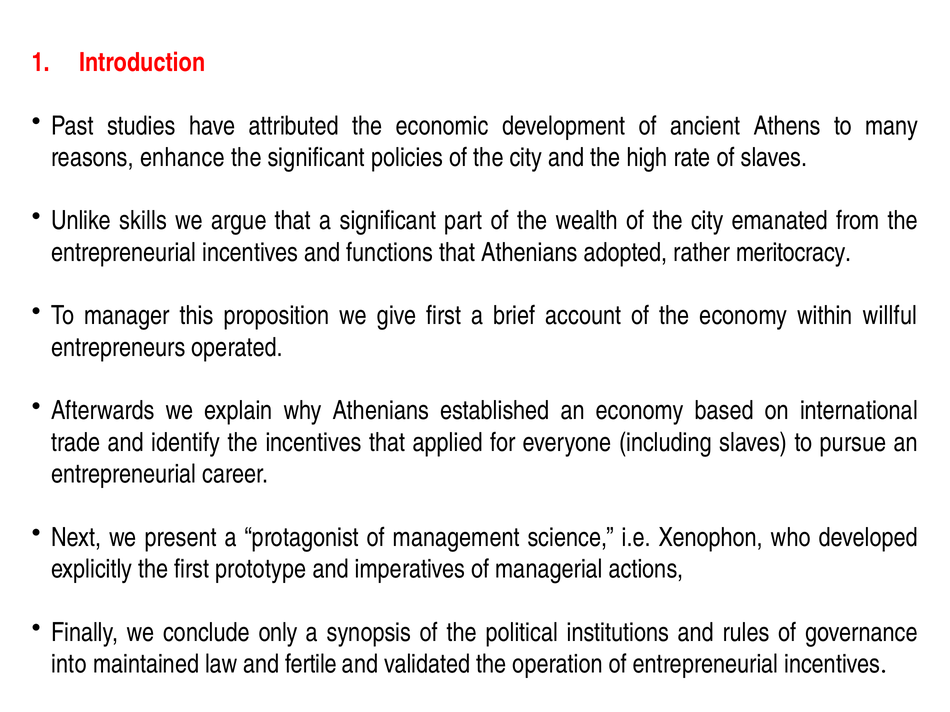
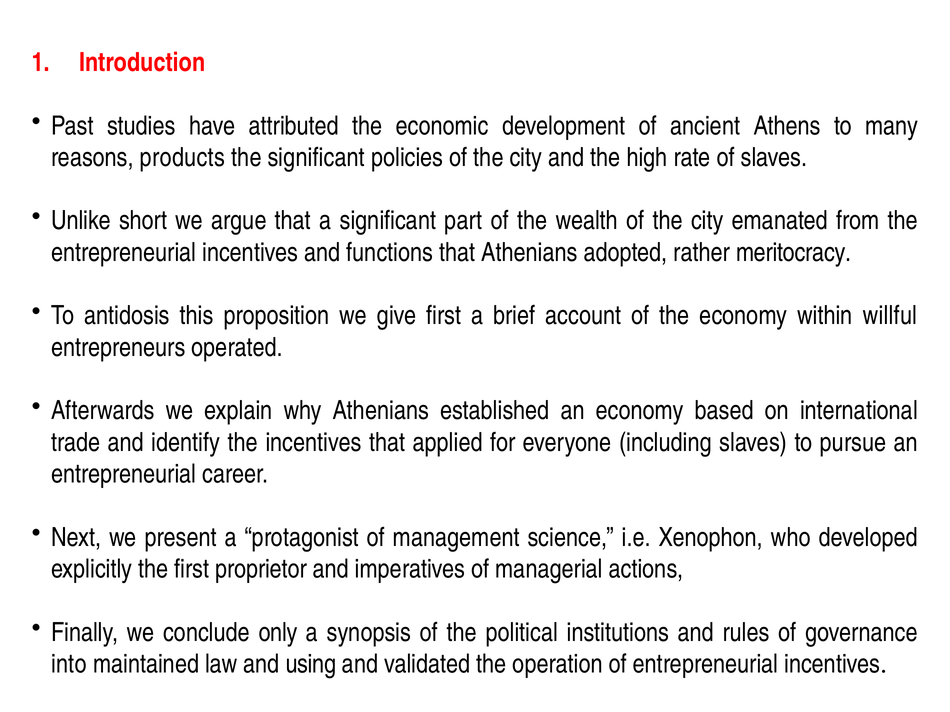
enhance: enhance -> products (182, 158)
skills: skills -> short (143, 221)
manager: manager -> antidosis (127, 316)
prototype: prototype -> proprietor (261, 569)
fertile: fertile -> using (311, 664)
